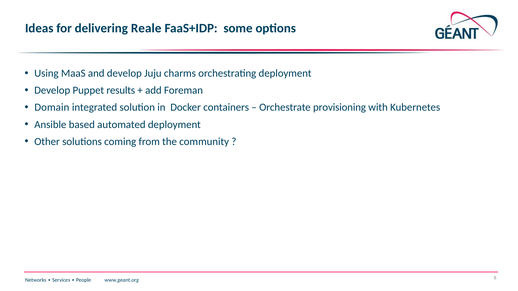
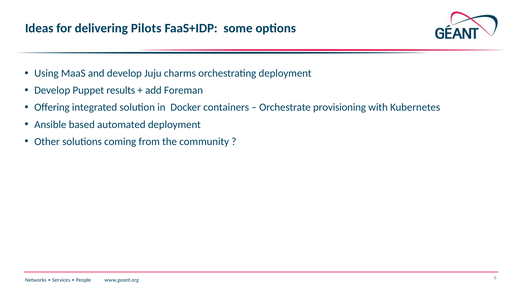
Reale: Reale -> Pilots (146, 28)
Domain: Domain -> Offering (52, 108)
